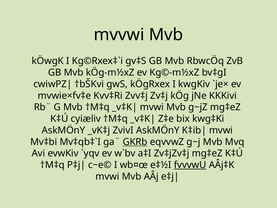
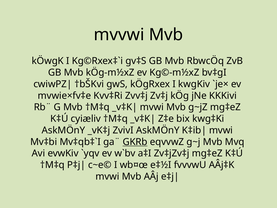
fvvvwU underline: present -> none (190, 165)
